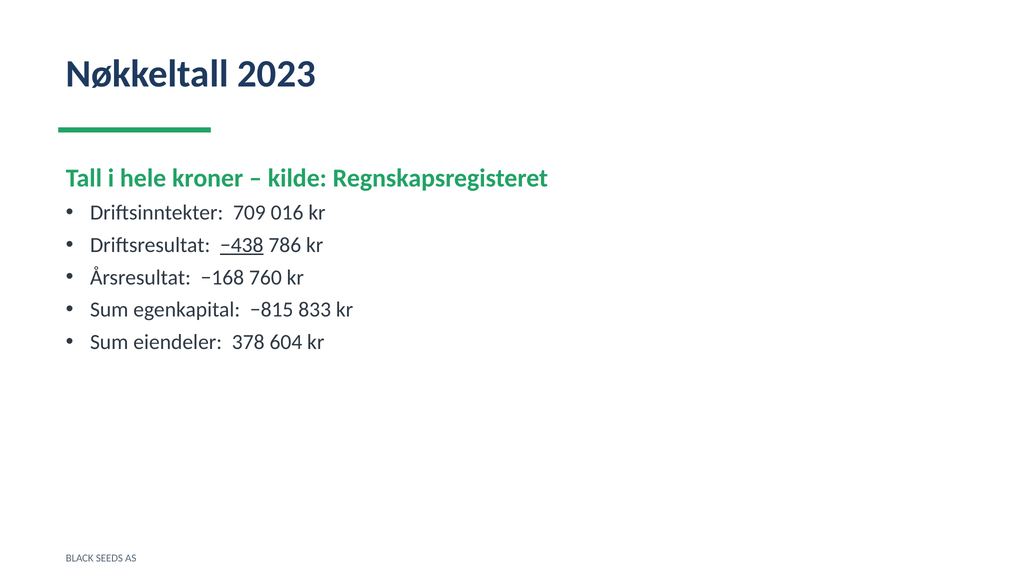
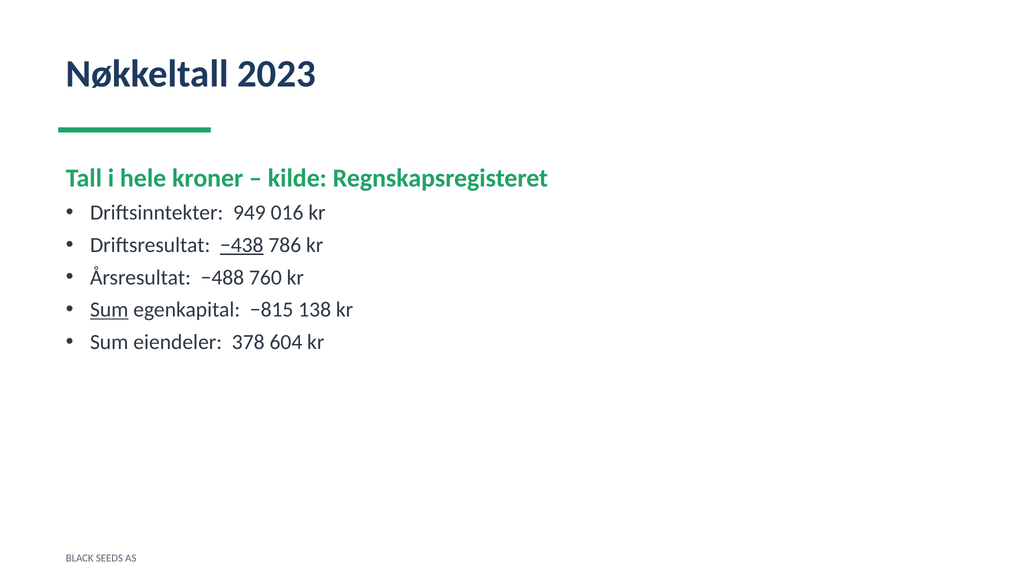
709: 709 -> 949 (249, 213)
−168: −168 -> −488 (222, 277)
Sum underline: none -> present (109, 310)
833: 833 -> 138 (315, 310)
